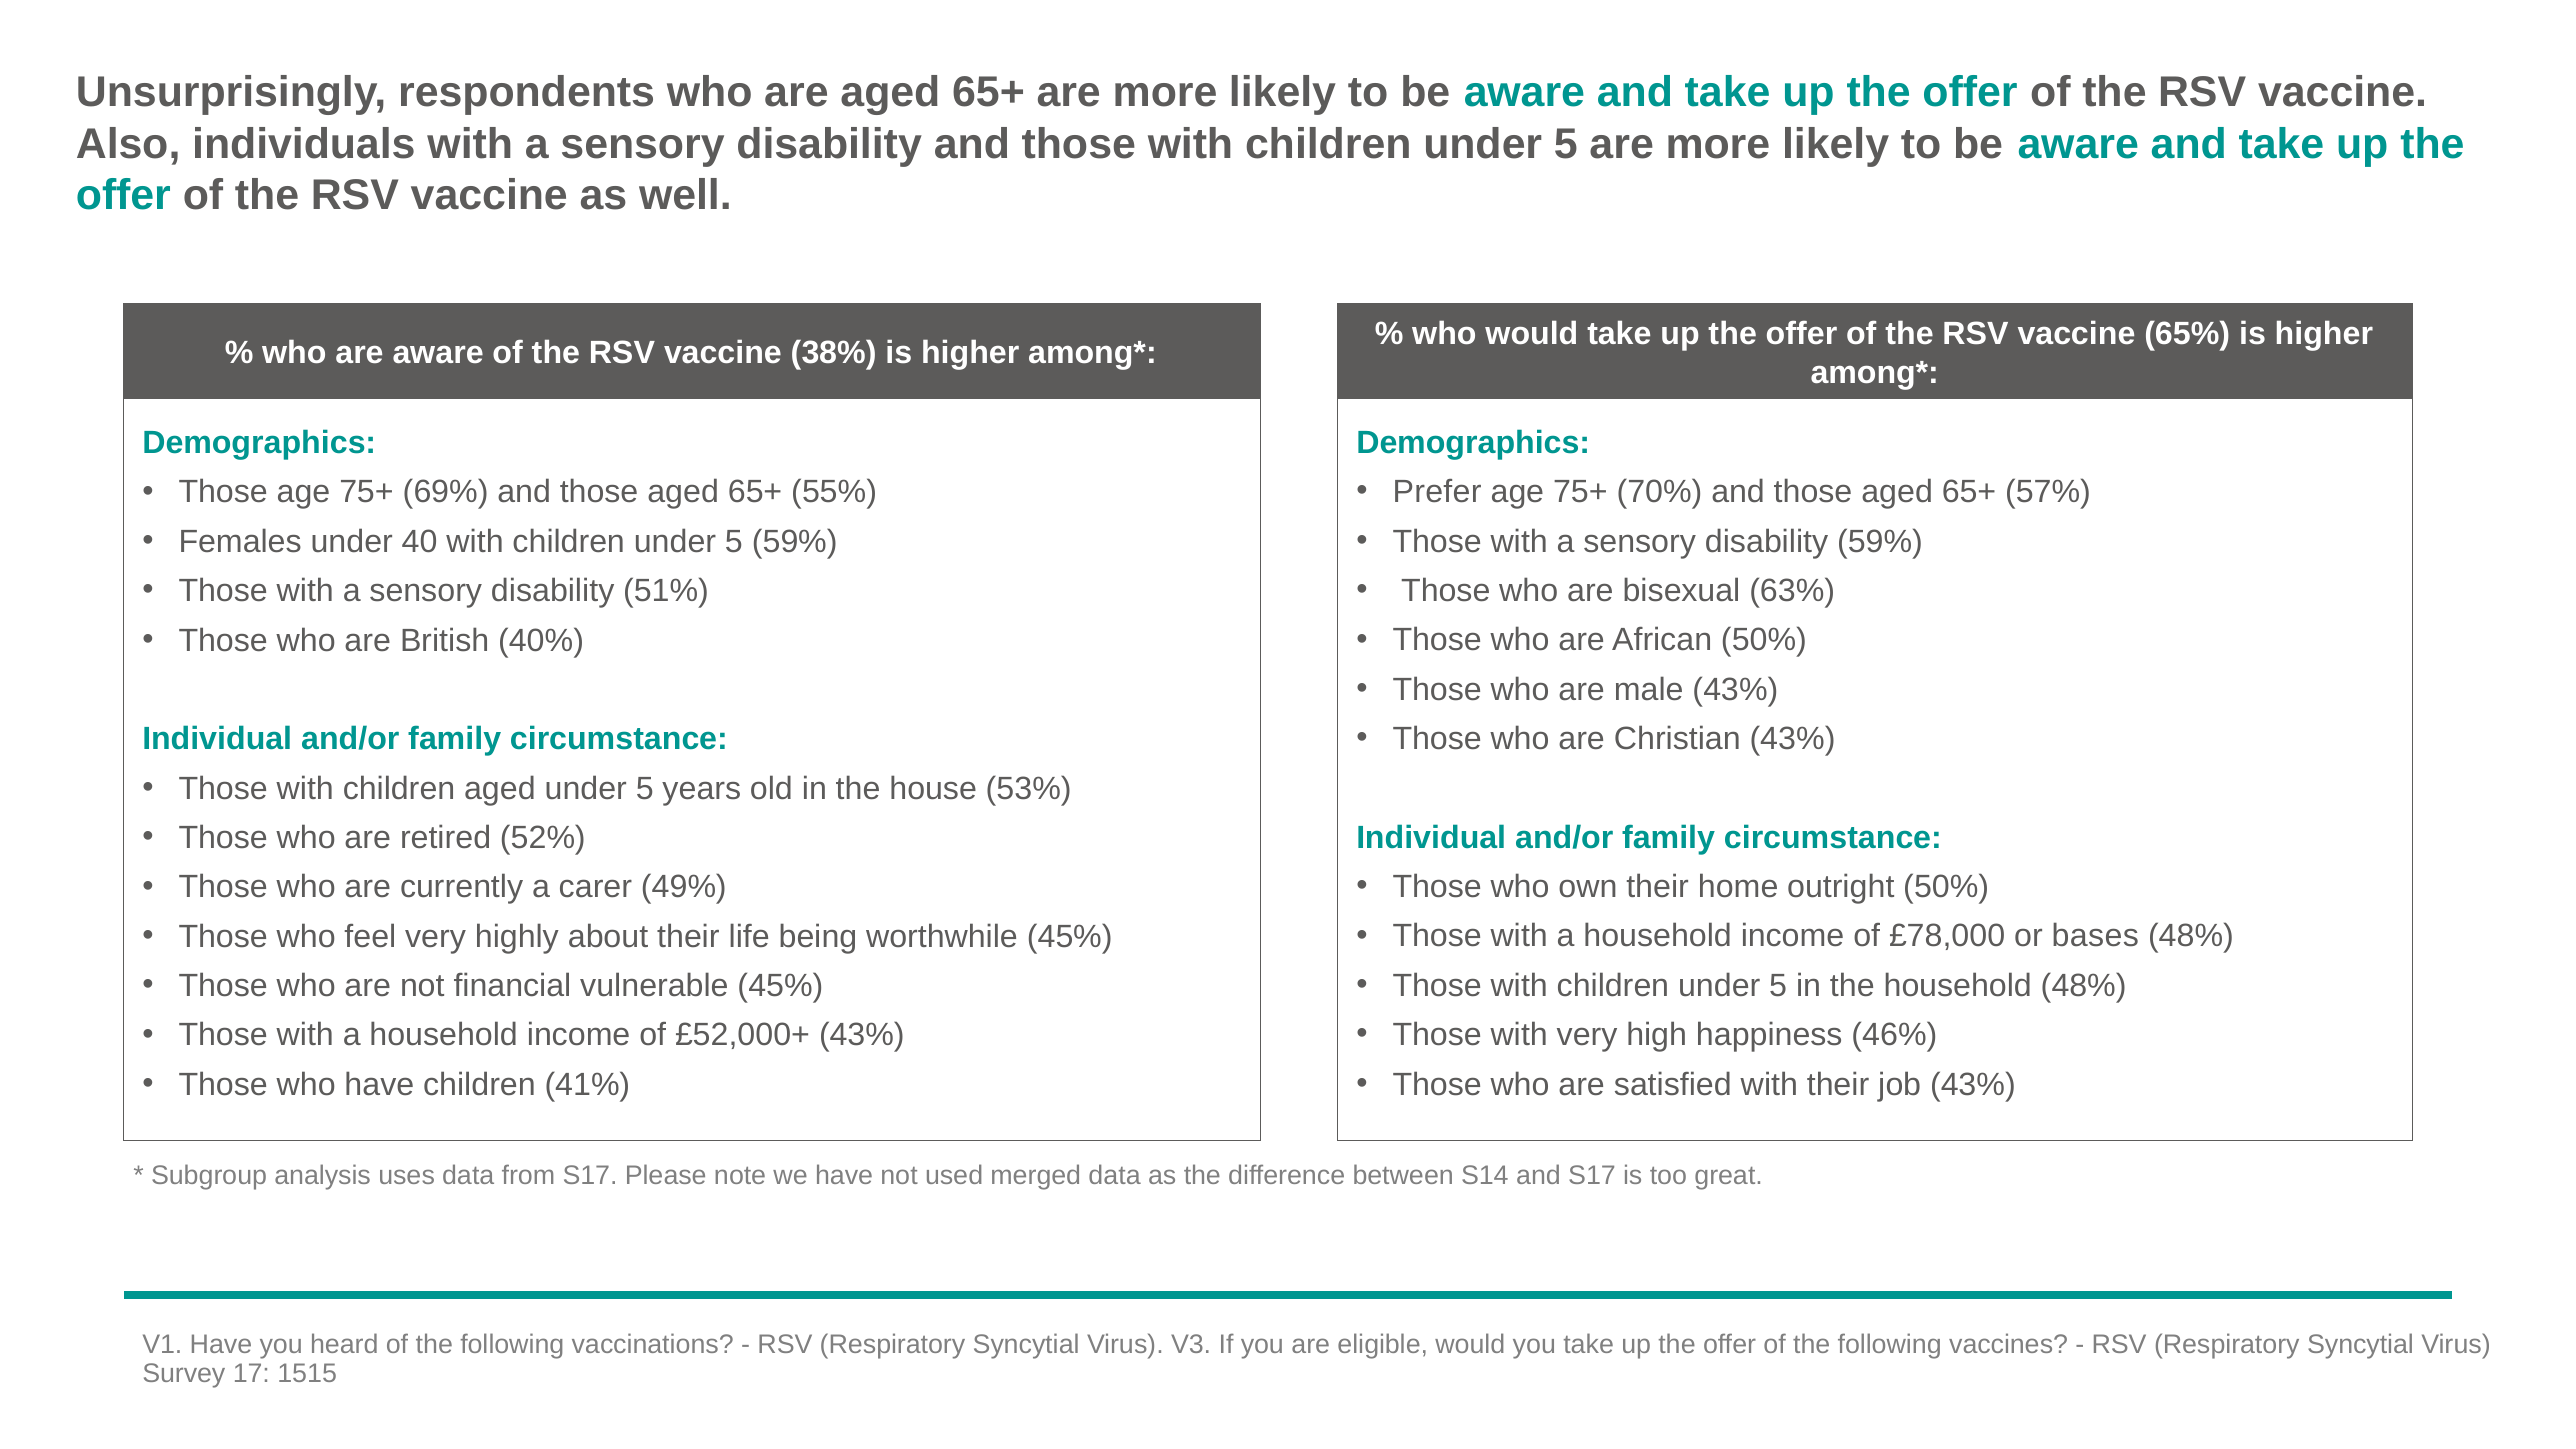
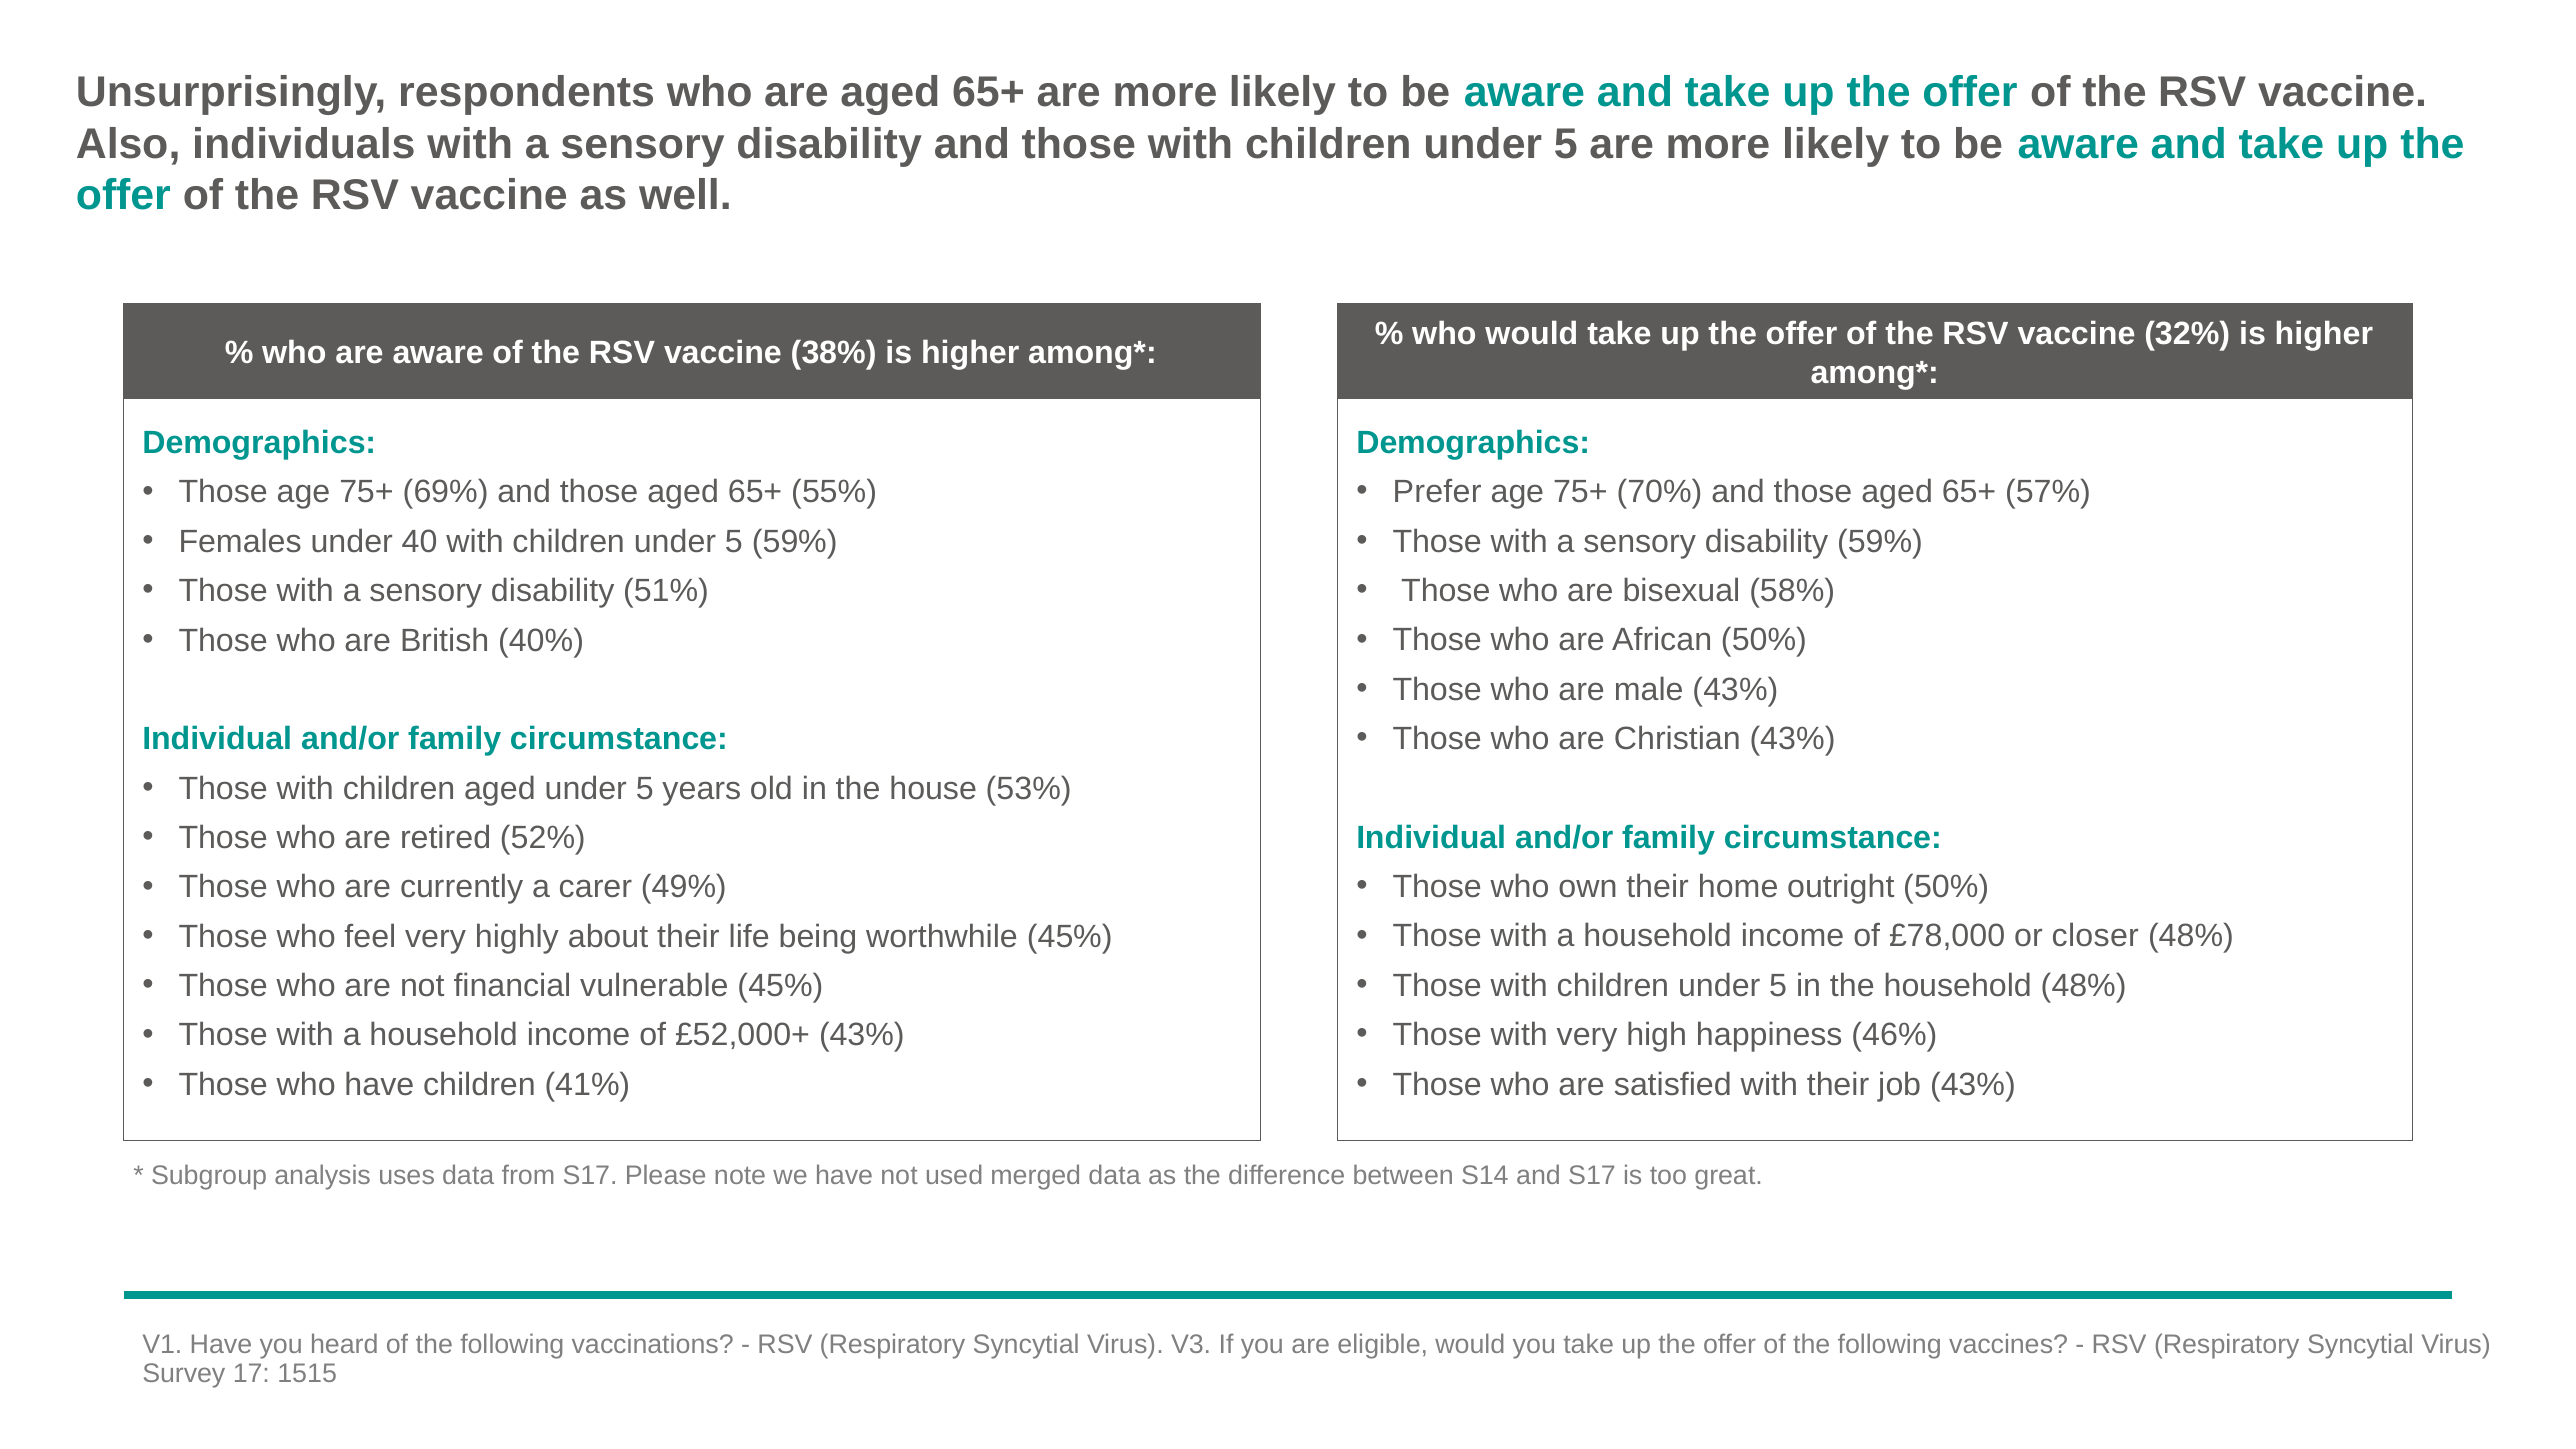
65%: 65% -> 32% (2187, 334)
63%: 63% -> 58% (1792, 591)
bases: bases -> closer (2095, 936)
